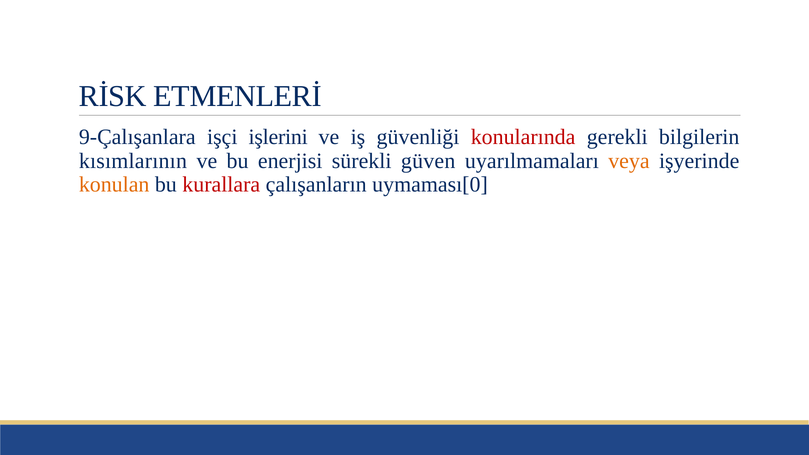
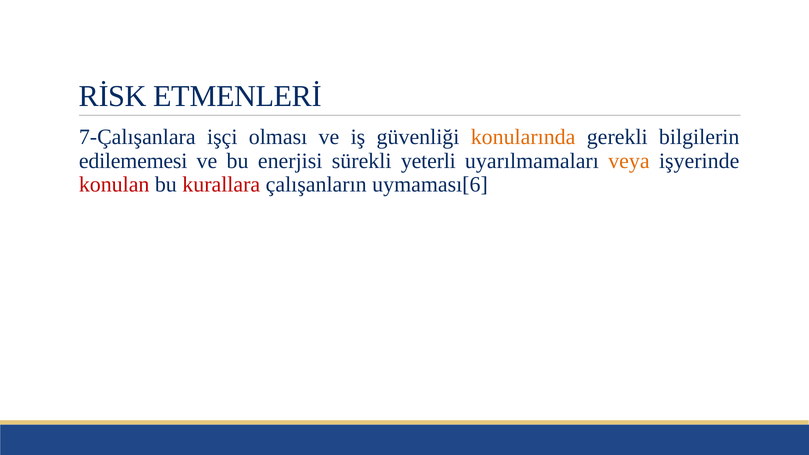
9-Çalışanlara: 9-Çalışanlara -> 7-Çalışanlara (137, 137)
işlerini: işlerini -> olması (278, 137)
konularında colour: red -> orange (523, 137)
kısımlarının: kısımlarının -> edilememesi (133, 161)
güven: güven -> yeterli (428, 161)
konulan colour: orange -> red (114, 185)
uymaması[0: uymaması[0 -> uymaması[6 (430, 185)
